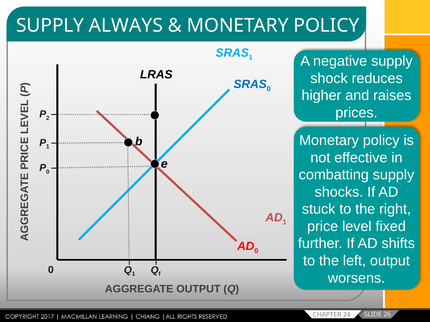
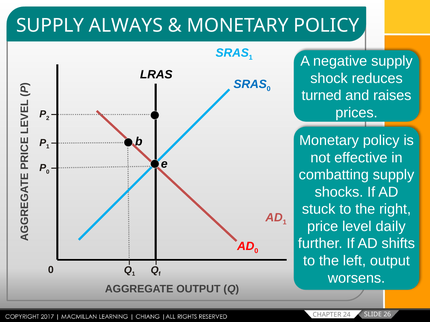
higher: higher -> turned (322, 96)
fixed: fixed -> daily (391, 227)
